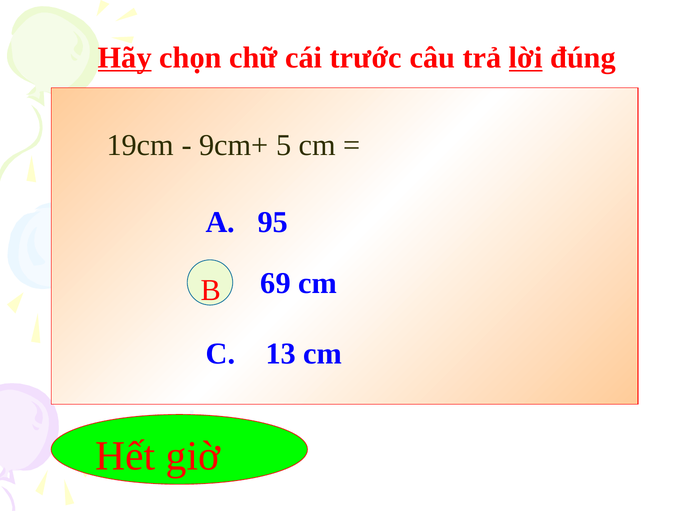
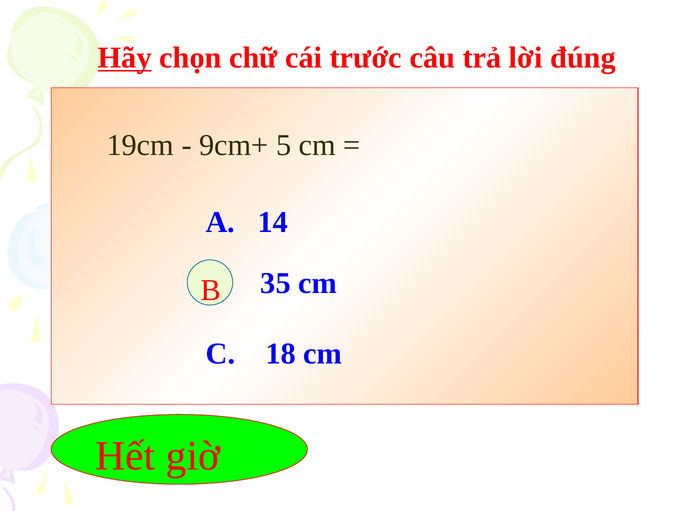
lời underline: present -> none (526, 58)
95: 95 -> 14 (273, 223)
69: 69 -> 35 (276, 284)
13: 13 -> 18 (281, 354)
